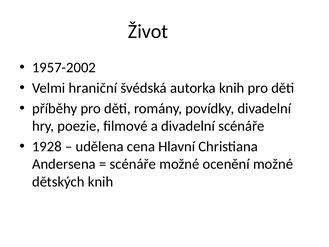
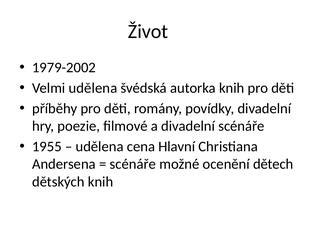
1957-2002: 1957-2002 -> 1979-2002 (64, 67)
Velmi hraniční: hraniční -> udělena (93, 88)
1928: 1928 -> 1955 (47, 146)
ocenění možné: možné -> dětech (273, 164)
